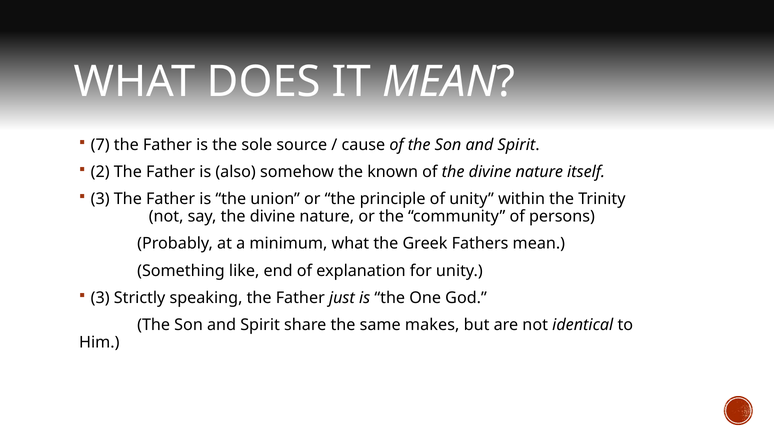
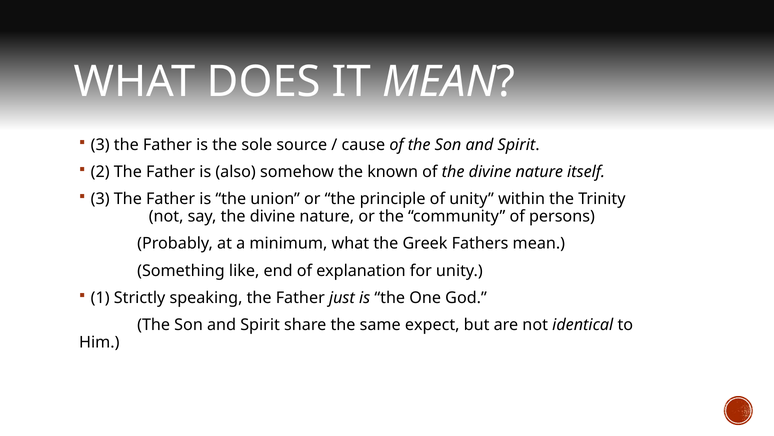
7: 7 -> 3 (100, 144)
3: 3 -> 1 (100, 297)
makes: makes -> expect (432, 325)
